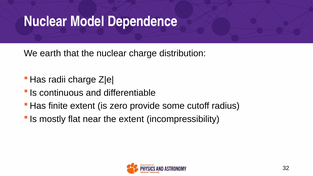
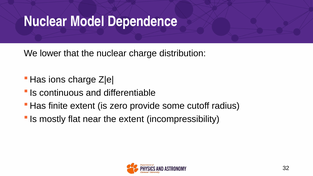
earth: earth -> lower (51, 53)
radii: radii -> ions (57, 80)
